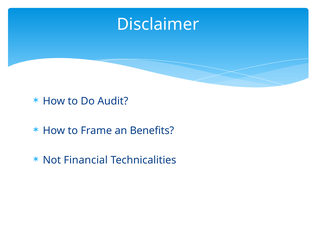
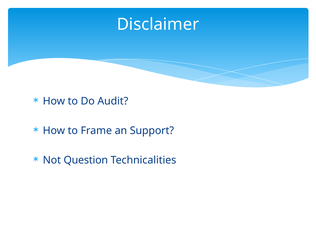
Benefits: Benefits -> Support (152, 131)
Financial: Financial -> Question (86, 160)
